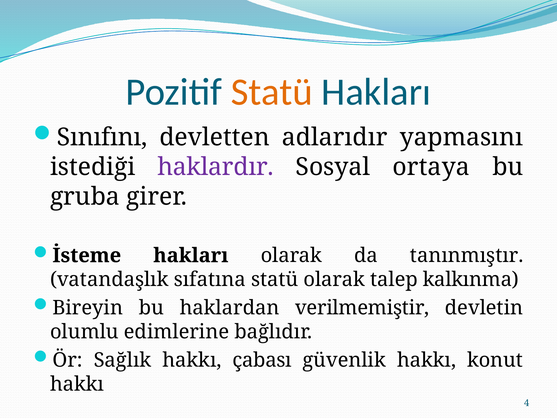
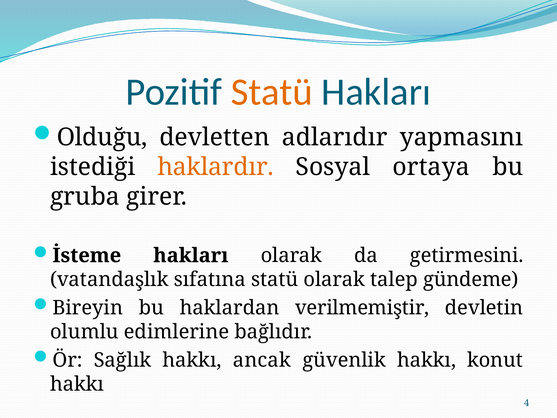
Sınıfını: Sınıfını -> Olduğu (102, 137)
haklardır colour: purple -> orange (216, 167)
tanınmıştır: tanınmıştır -> getirmesini (467, 255)
kalkınma: kalkınma -> gündeme (471, 280)
çabası: çabası -> ancak (262, 360)
